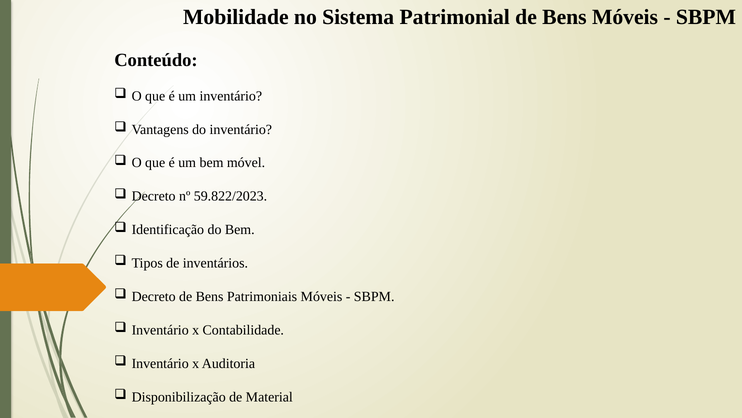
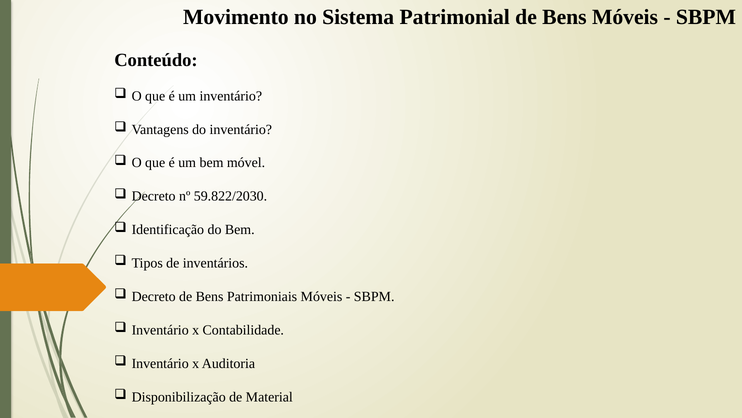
Mobilidade: Mobilidade -> Movimento (236, 17)
59.822/2023: 59.822/2023 -> 59.822/2030 (230, 196)
